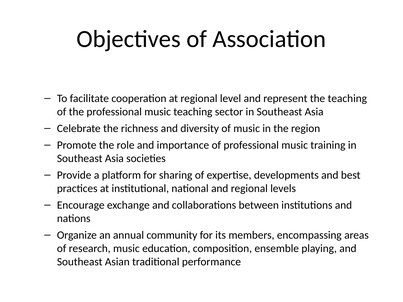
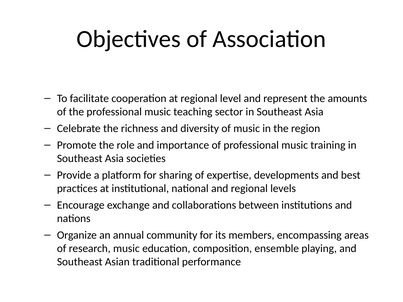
the teaching: teaching -> amounts (347, 99)
